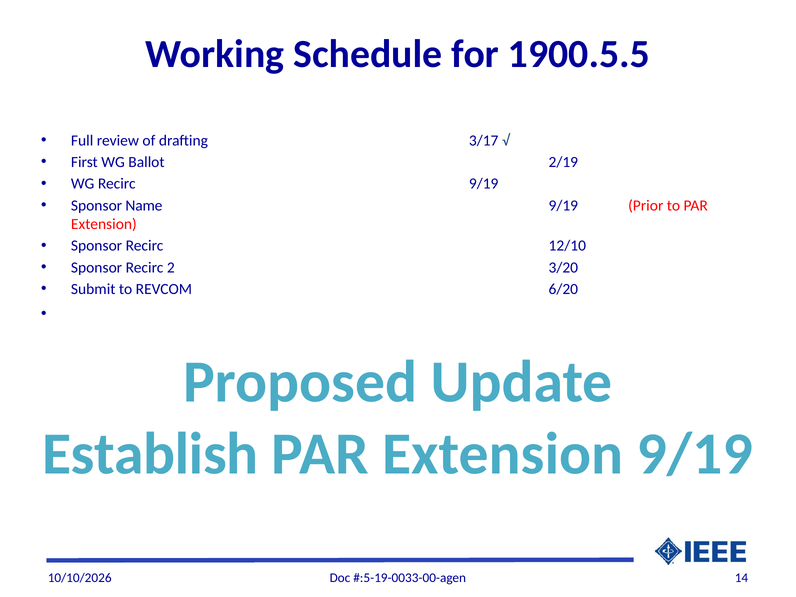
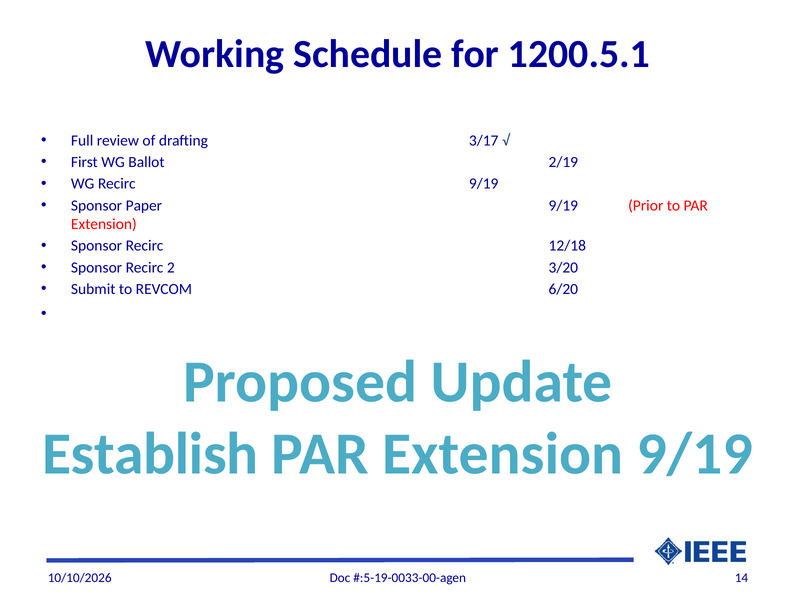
1900.5.5: 1900.5.5 -> 1200.5.1 (579, 54)
Name: Name -> Paper (144, 205)
12/10: 12/10 -> 12/18 (567, 246)
